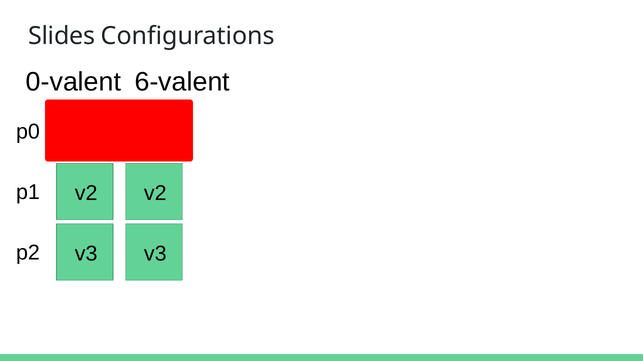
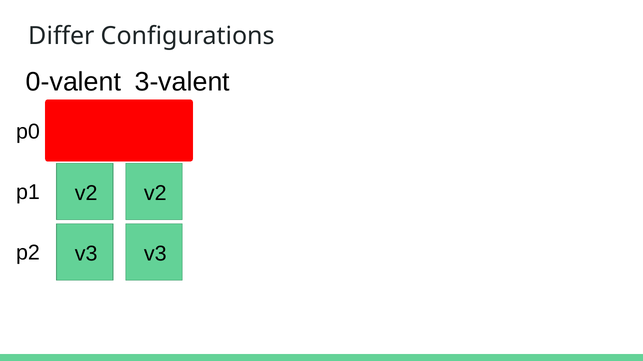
Slides: Slides -> Differ (61, 36)
6-valent: 6-valent -> 3-valent (182, 82)
